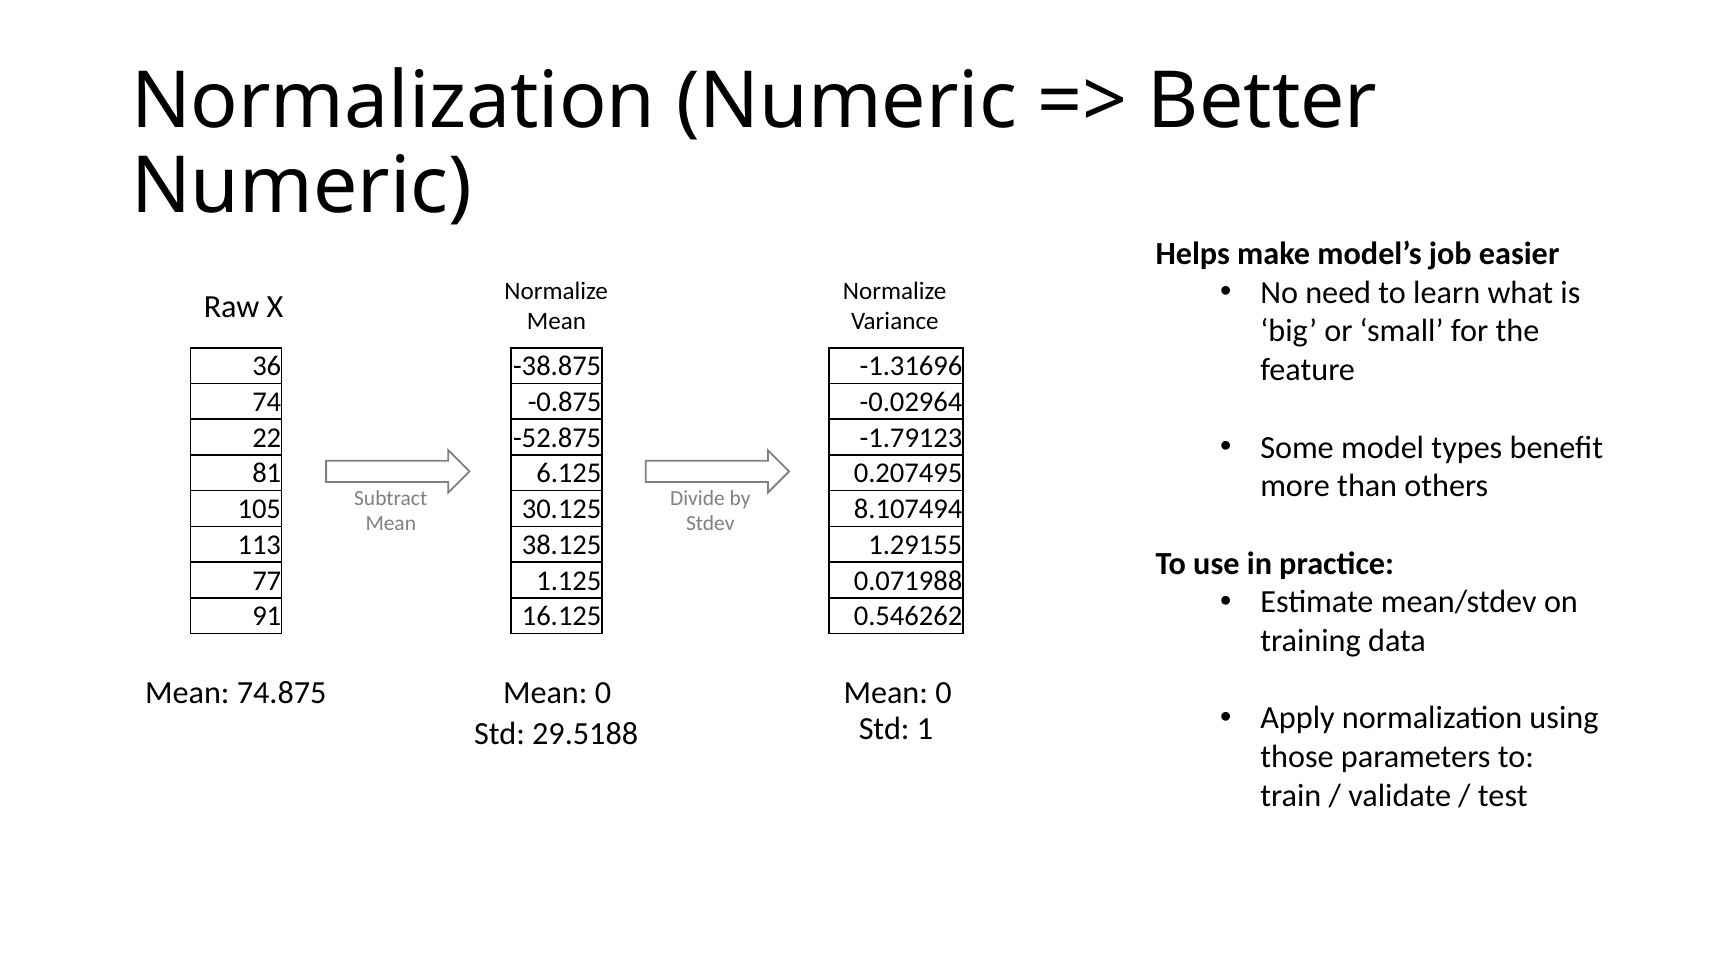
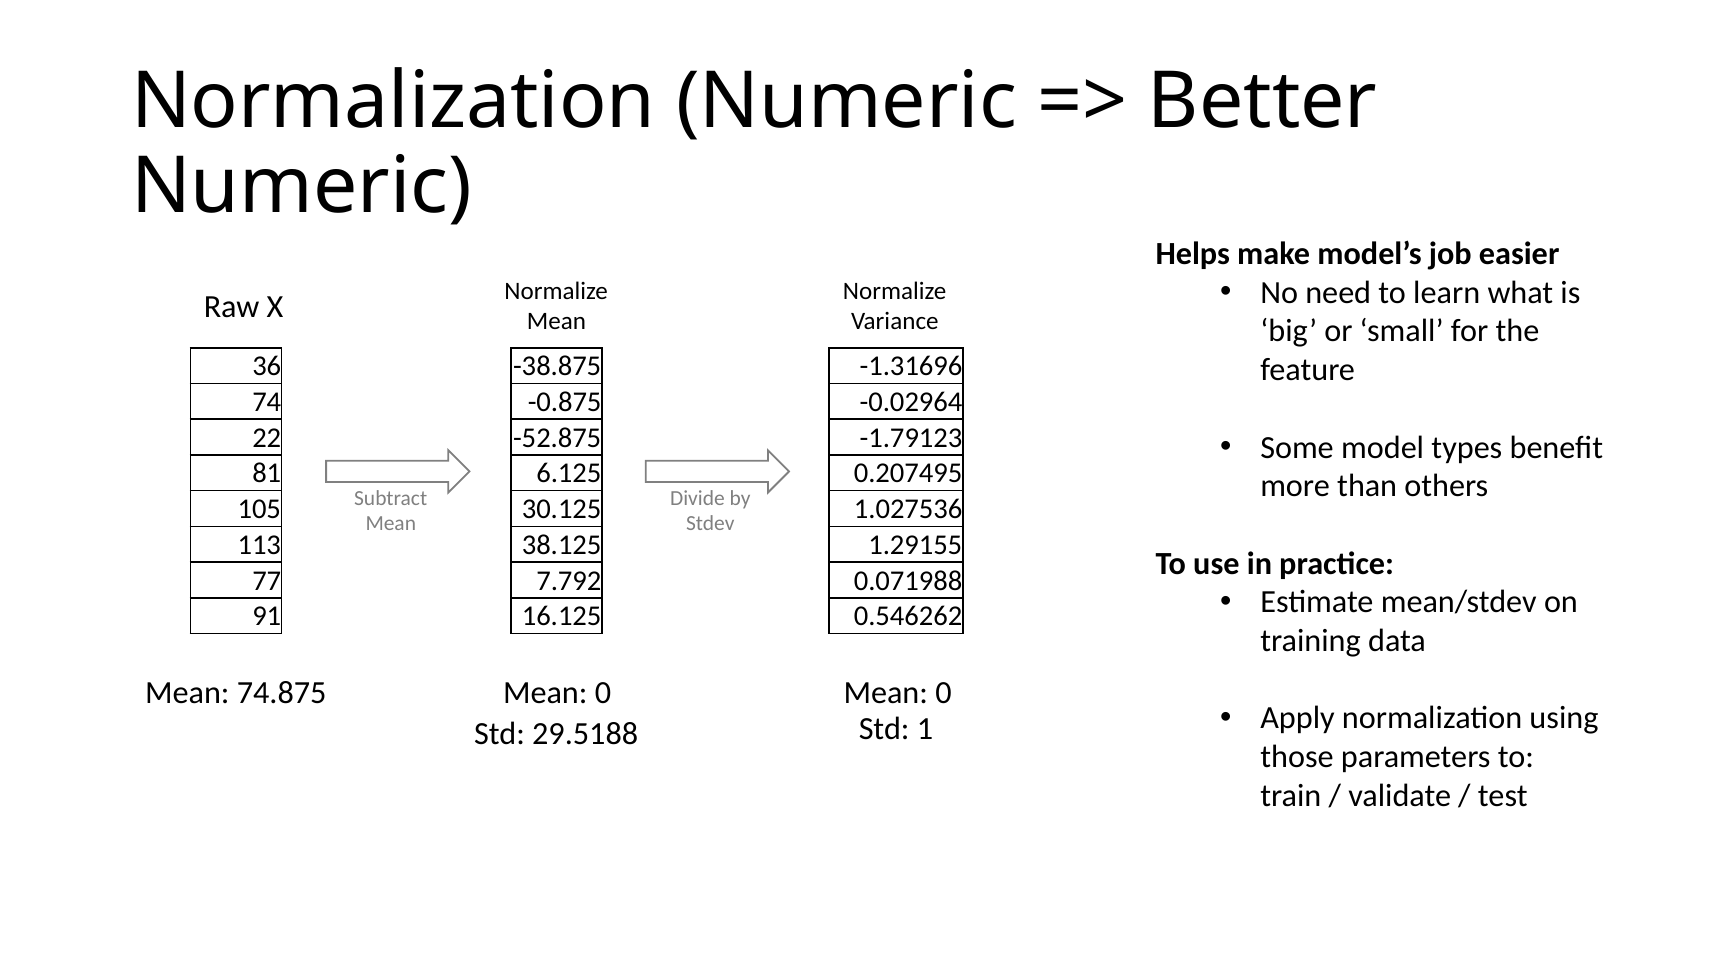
8.107494: 8.107494 -> 1.027536 (908, 509)
1.125: 1.125 -> 7.792 (569, 581)
